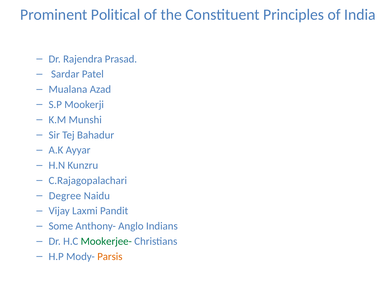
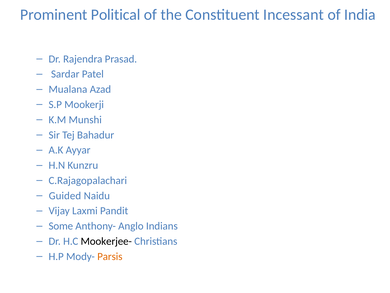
Principles: Principles -> Incessant (294, 15)
Degree: Degree -> Guided (65, 195)
Mookerjee- colour: green -> black (106, 241)
